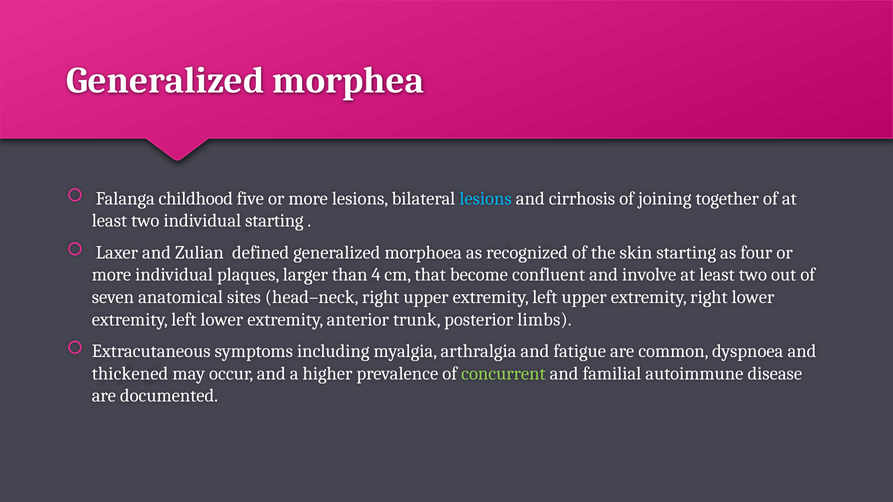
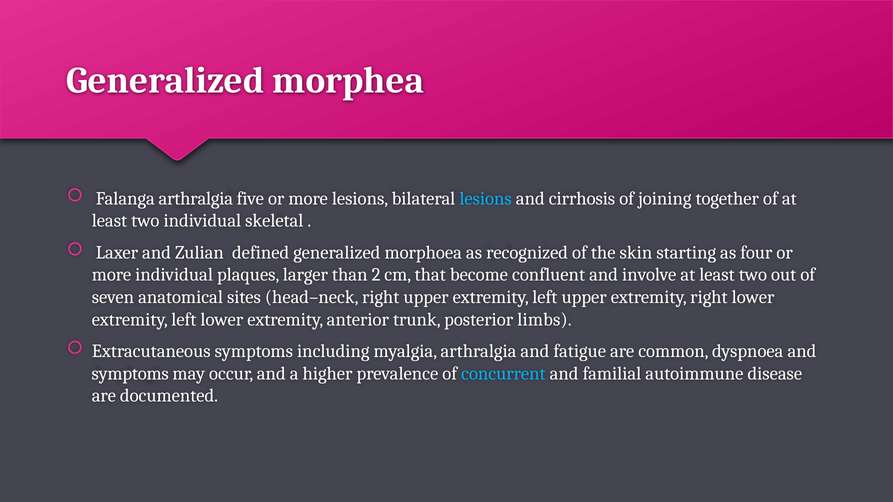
Falanga childhood: childhood -> arthralgia (196, 198)
individual starting: starting -> skeletal (274, 221)
4: 4 -> 2 (376, 275)
thickened: thickened -> symptoms (130, 374)
concurrent colour: light green -> light blue (503, 374)
